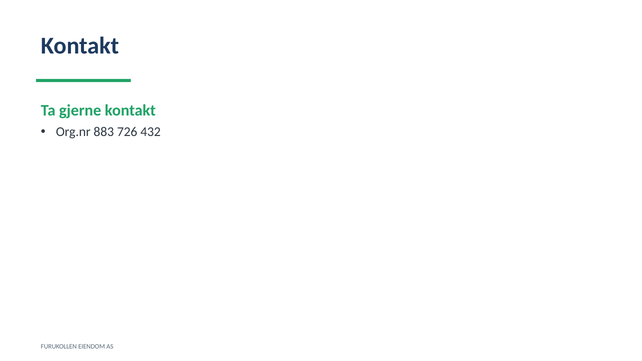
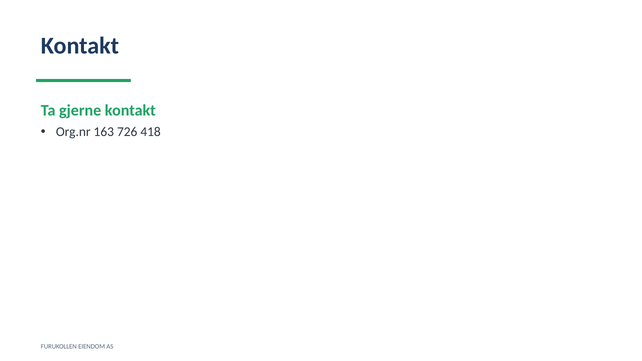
883: 883 -> 163 (104, 132)
432: 432 -> 418 (151, 132)
